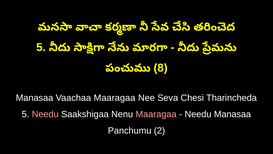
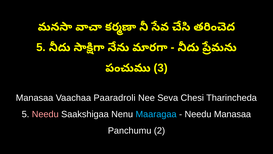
8: 8 -> 3 (161, 68)
Vaachaa Maaragaa: Maaragaa -> Paaradroli (115, 98)
Maaragaa colour: pink -> light blue (156, 114)
